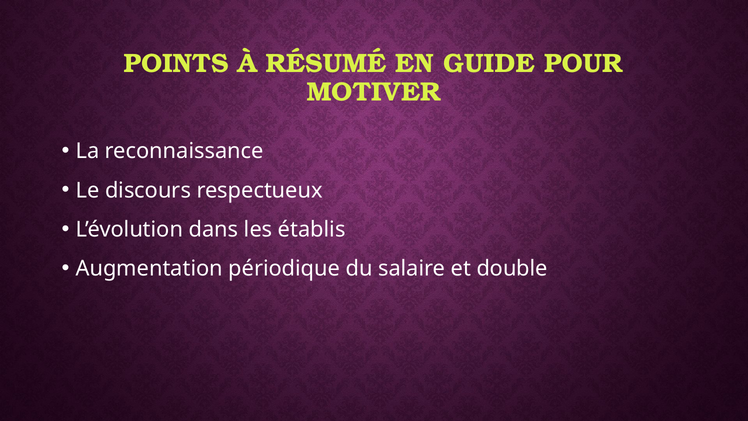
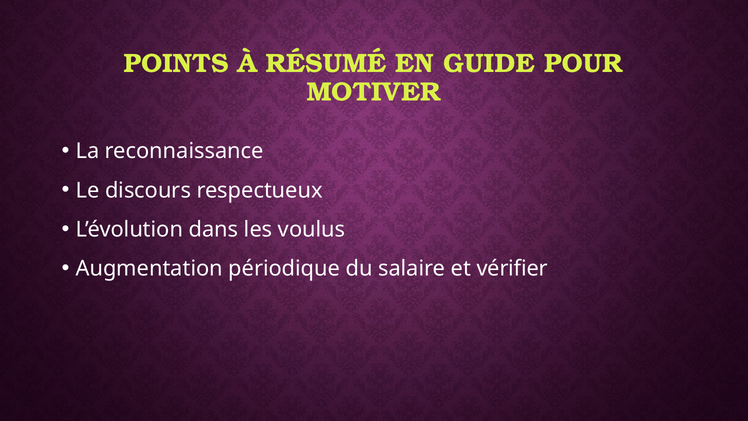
établis: établis -> voulus (312, 229)
double: double -> vérifier (512, 269)
